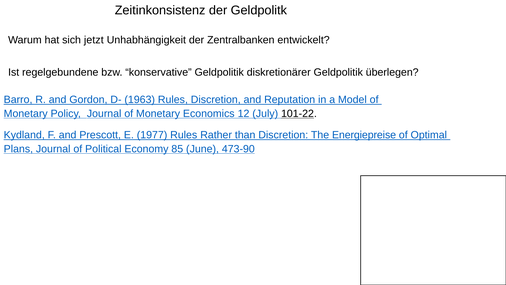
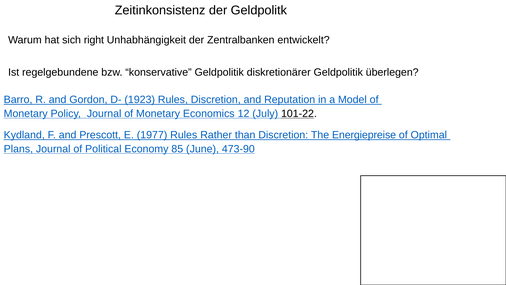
jetzt: jetzt -> right (94, 40)
1963: 1963 -> 1923 (140, 99)
